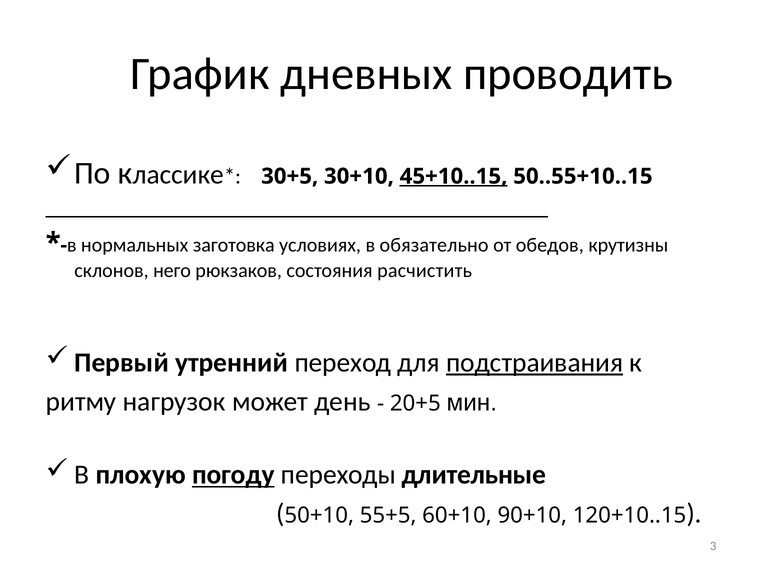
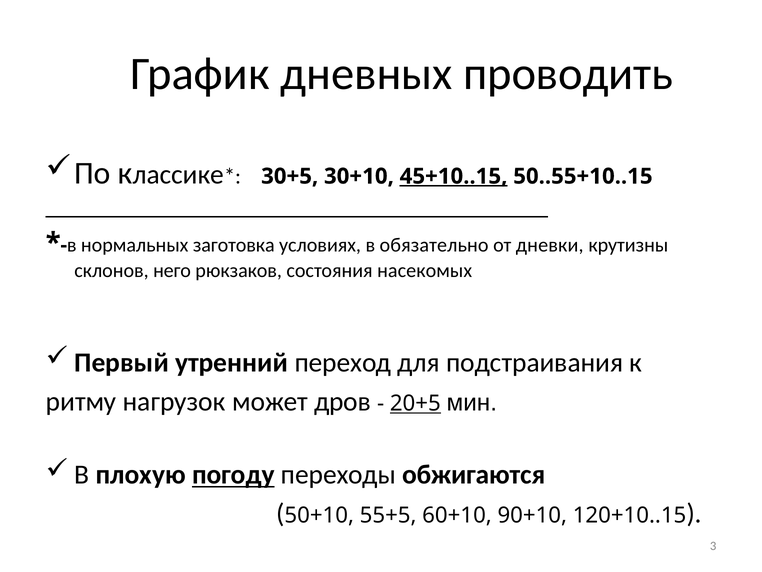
обедов: обедов -> дневки (550, 245)
расчистить: расчистить -> насекомых (425, 271)
подстраивания underline: present -> none (535, 362)
день: день -> дров (343, 401)
20+5 underline: none -> present (415, 403)
длительные: длительные -> обжигаются (474, 474)
